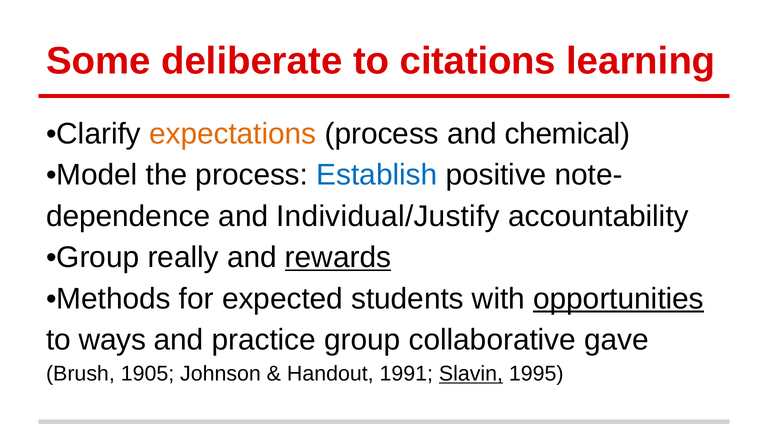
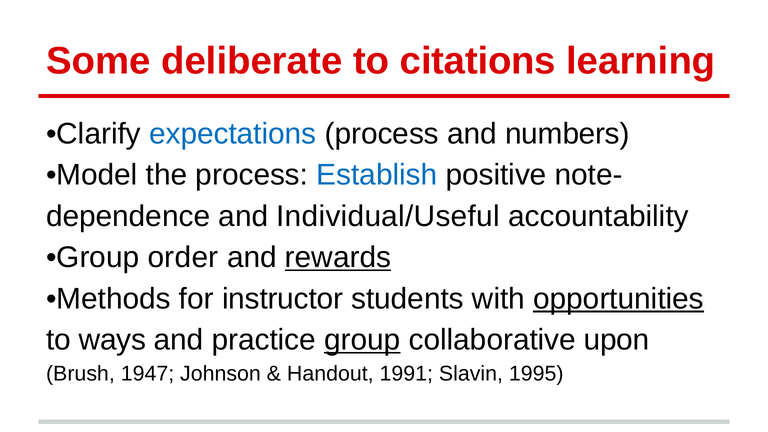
expectations colour: orange -> blue (233, 134)
chemical: chemical -> numbers (567, 134)
Individual/Justify: Individual/Justify -> Individual/Useful (388, 216)
really: really -> order (183, 257)
expected: expected -> instructor (283, 299)
group underline: none -> present (362, 340)
gave: gave -> upon (617, 340)
1905: 1905 -> 1947 (147, 374)
Slavin underline: present -> none (471, 374)
